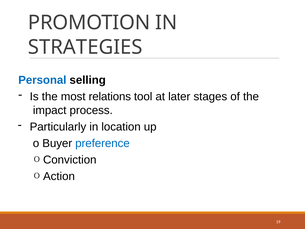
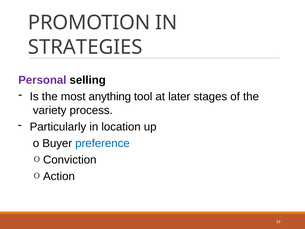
Personal colour: blue -> purple (42, 80)
relations: relations -> anything (110, 97)
impact: impact -> variety (50, 110)
